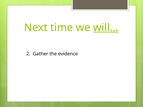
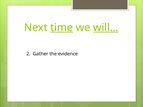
time underline: none -> present (62, 28)
